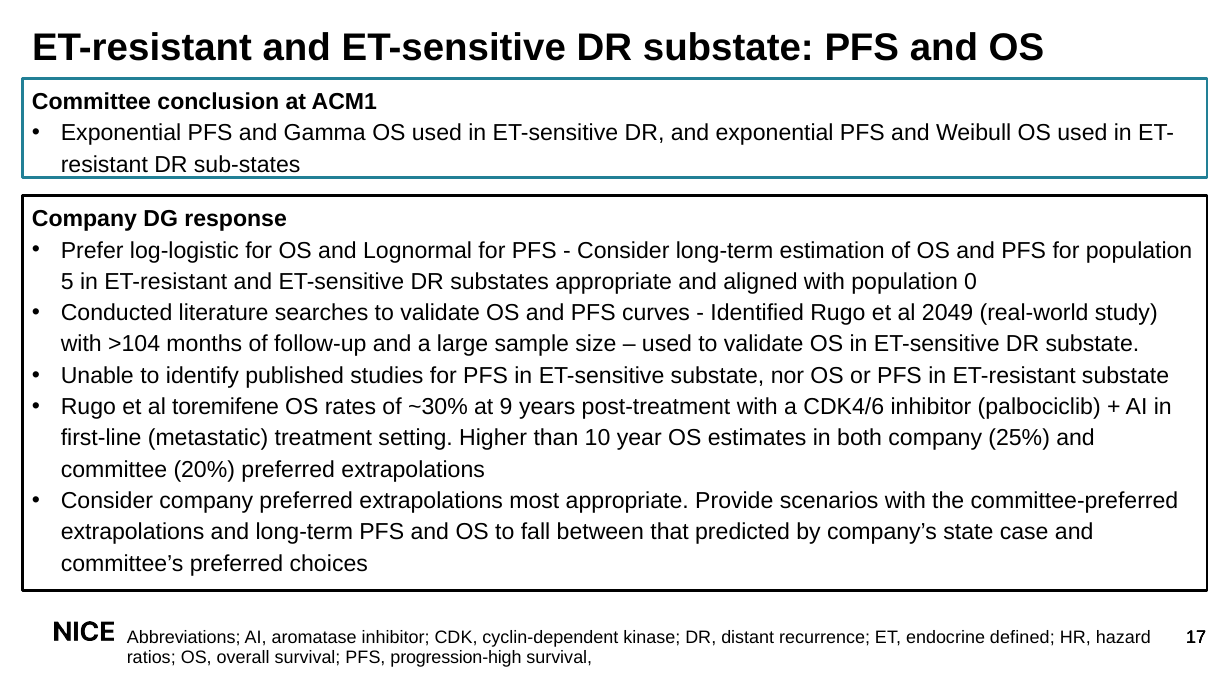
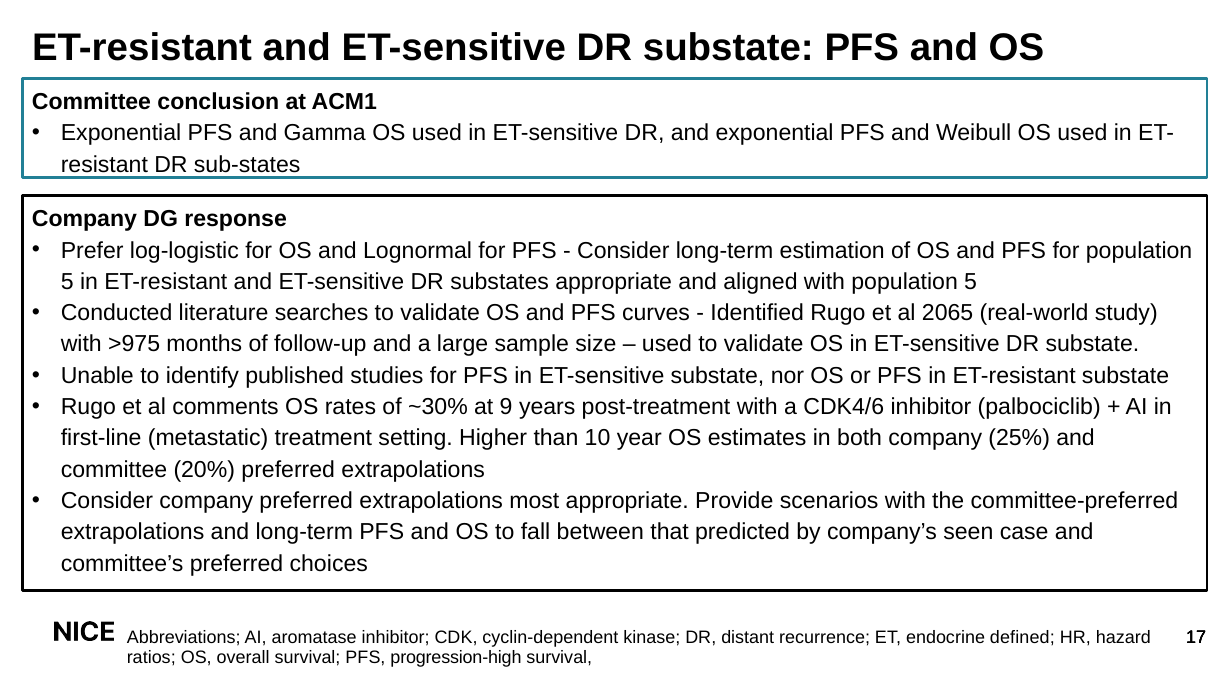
with population 0: 0 -> 5 (971, 281)
2049: 2049 -> 2065 (948, 313)
>104: >104 -> >975 (134, 344)
toremifene: toremifene -> comments (225, 407)
state: state -> seen (968, 532)
